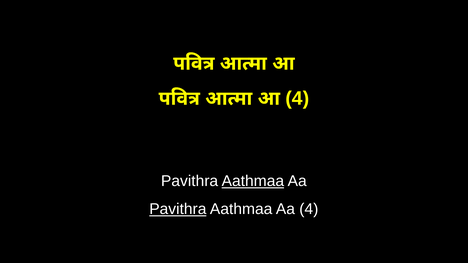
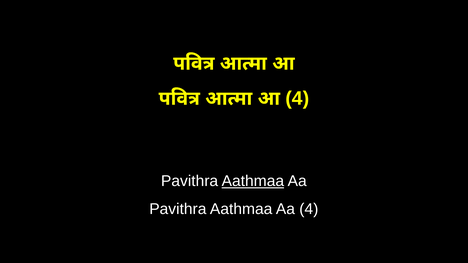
Pavithra underline: present -> none (178, 209)
